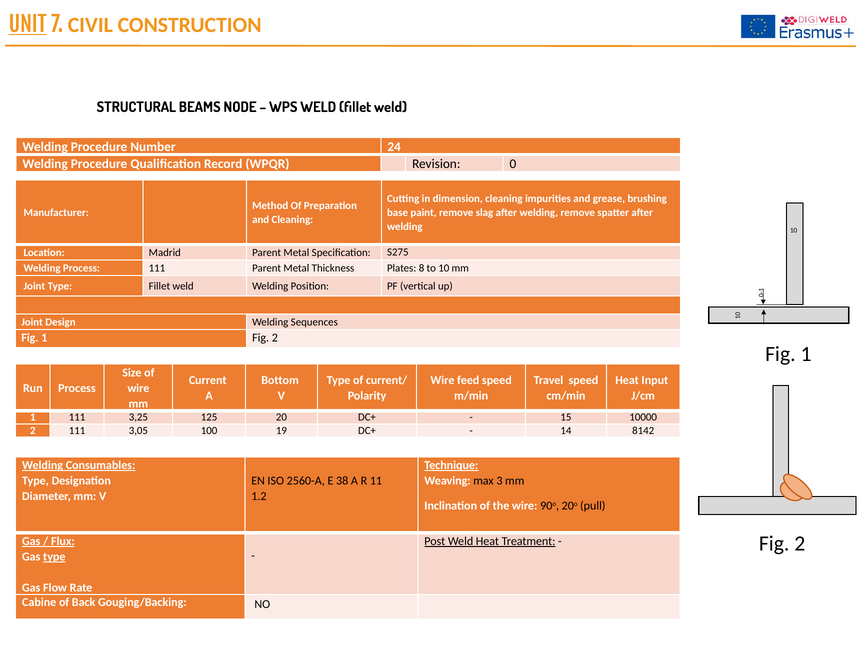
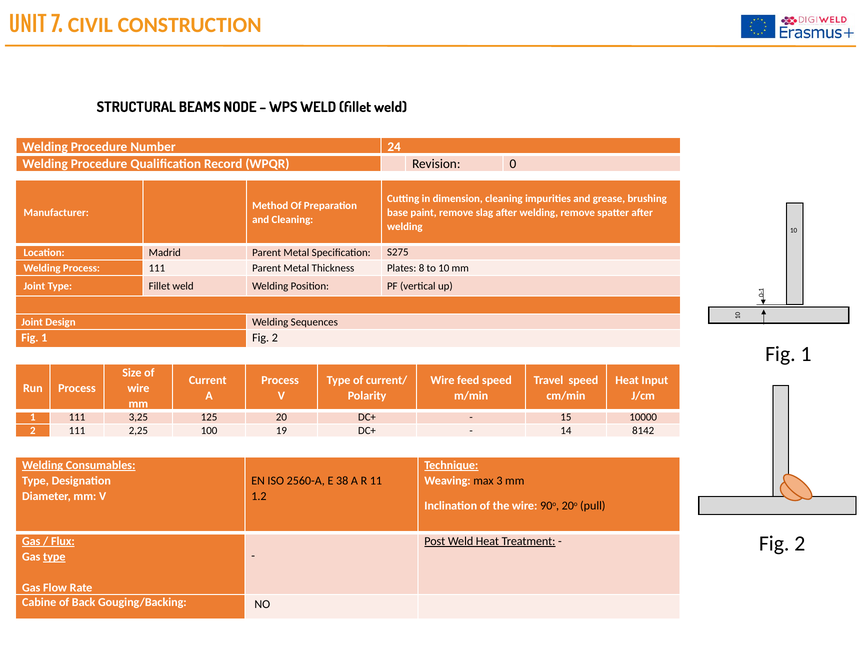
UNIT underline: present -> none (28, 25)
Bottom: Bottom -> Process (280, 380)
3,05: 3,05 -> 2,25 (138, 430)
